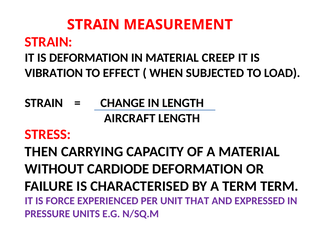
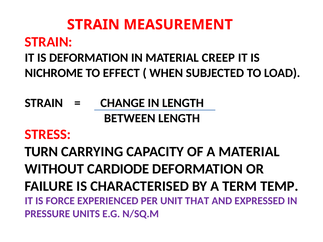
VIBRATION: VIBRATION -> NICHROME (54, 73)
AIRCRAFT: AIRCRAFT -> BETWEEN (130, 118)
THEN: THEN -> TURN (41, 152)
TERM TERM: TERM -> TEMP (279, 186)
